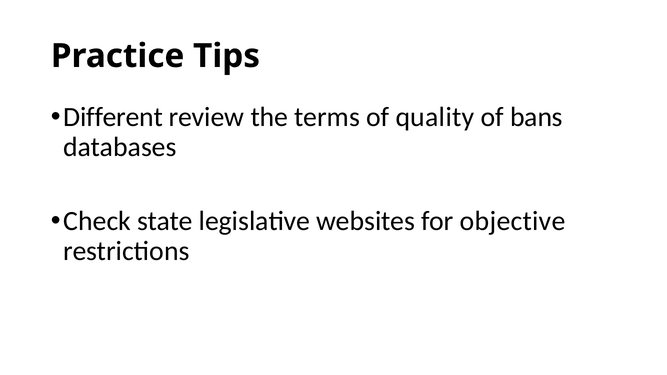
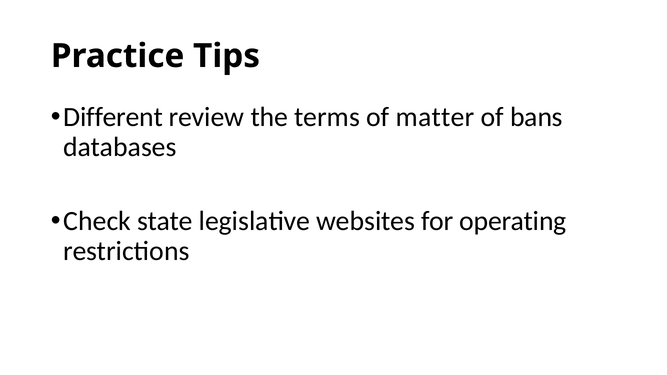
quality: quality -> matter (435, 117)
objective: objective -> operating (513, 221)
